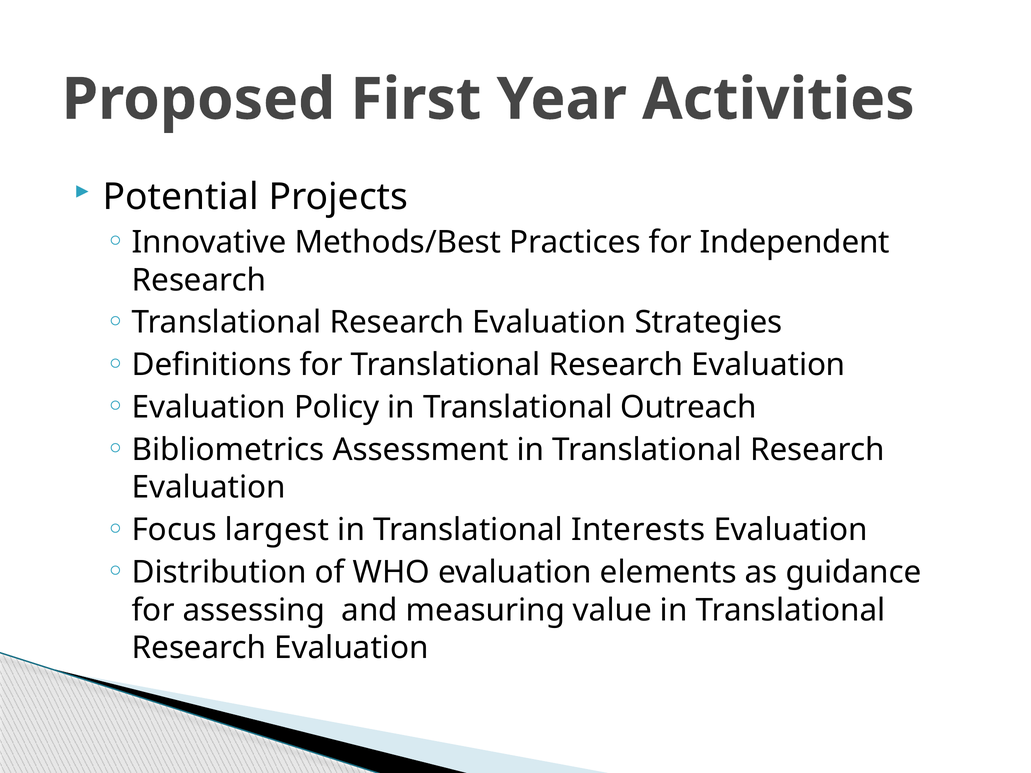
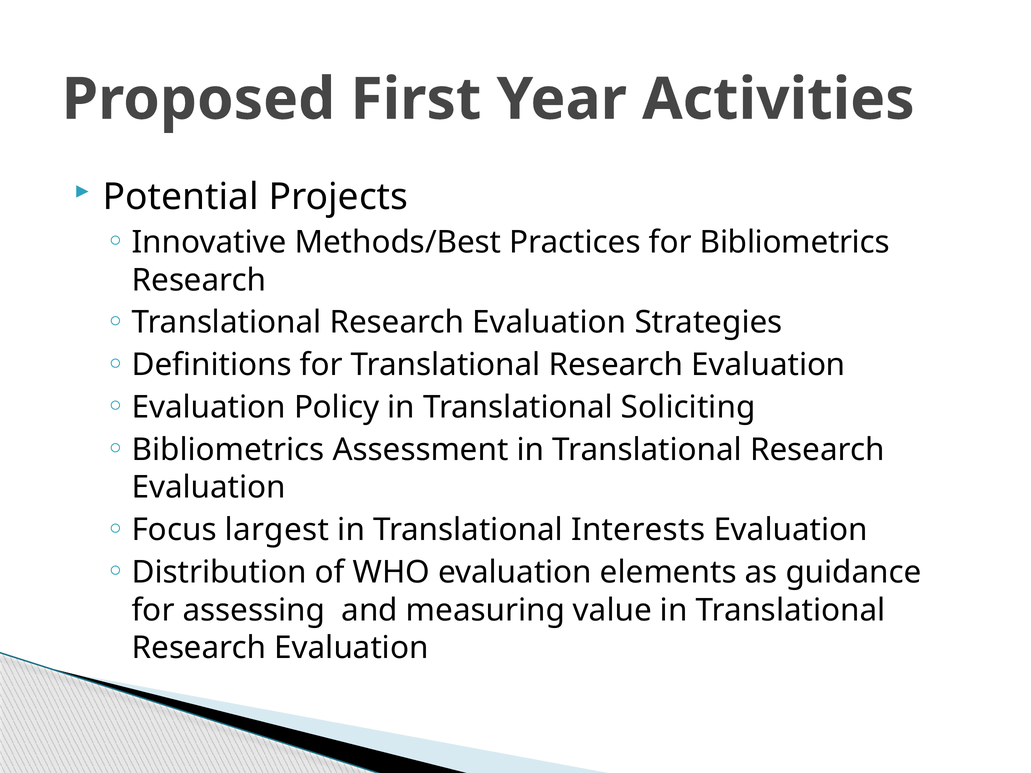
for Independent: Independent -> Bibliometrics (795, 242)
Outreach: Outreach -> Soliciting (688, 408)
